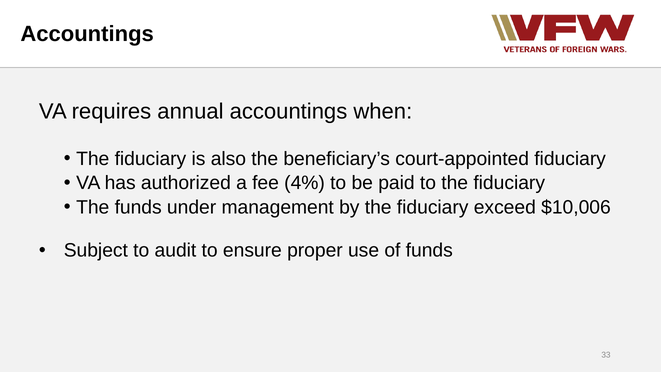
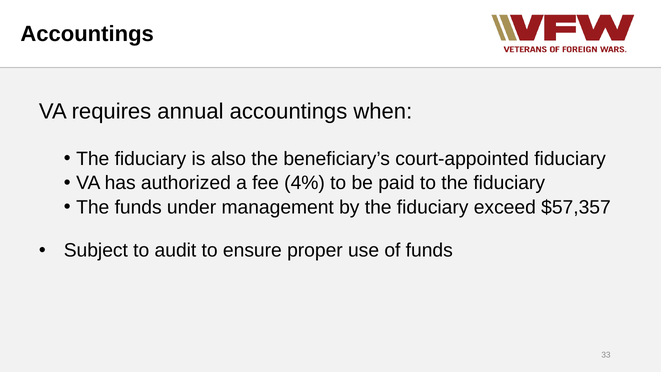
$10,006: $10,006 -> $57,357 (576, 207)
